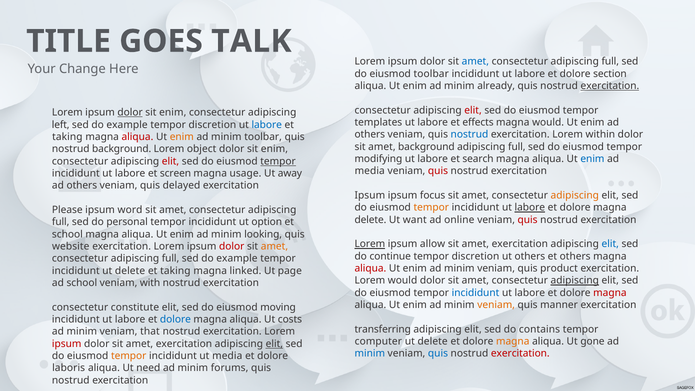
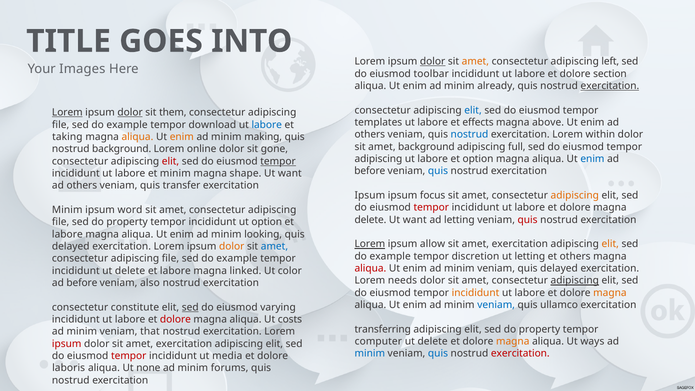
TALK: TALK -> INTO (252, 41)
dolor underline: none -> present (433, 62)
amet colour: blue -> orange (475, 62)
full: full -> left (610, 62)
Change: Change -> Images (82, 69)
elit colour: red -> blue (473, 110)
Lorem underline: none -> present (67, 113)
enim: enim -> them (173, 113)
magna would: would -> above (548, 122)
left: left -> file (61, 125)
discretion: discretion -> download (212, 125)
aliqua colour: red -> orange (137, 137)
minim toolbar: toolbar -> making (263, 137)
object: object -> online (202, 149)
enim: enim -> gone (274, 149)
modifying: modifying -> adipiscing (378, 159)
et search: search -> option (478, 159)
media: media -> before (370, 171)
quis colour: red -> blue (438, 171)
et screen: screen -> minim (175, 173)
usage: usage -> shape (246, 173)
away: away -> want (290, 173)
delayed: delayed -> transfer (182, 186)
tempor colour: orange -> red (431, 208)
labore underline: present -> none (530, 208)
Please: Please -> Minim (67, 210)
ad online: online -> letting (459, 220)
full: full -> file (61, 222)
personal: personal -> property (127, 222)
school: school -> labore (67, 234)
elit colour: blue -> orange (610, 244)
website: website -> delayed (71, 246)
dolor colour: red -> orange (232, 246)
amet colour: orange -> blue (274, 246)
continue: continue -> example (390, 256)
ut others: others -> letting (530, 256)
full: full -> file (170, 259)
veniam quis product: product -> delayed (559, 268)
taking: taking -> labore (175, 271)
page: page -> color (290, 271)
Lorem would: would -> needs (402, 281)
school: school -> before (82, 283)
with: with -> also (150, 283)
incididunt colour: blue -> orange (475, 293)
magna colour: red -> orange (610, 293)
veniam colour: orange -> blue (496, 305)
manner: manner -> ullamco (559, 305)
sed underline: none -> present (190, 307)
moving: moving -> varying (278, 307)
dolore colour: blue -> red (175, 319)
elit sed do contains: contains -> property (540, 329)
gone: gone -> ways (592, 341)
elit underline: present -> none (274, 344)
tempor colour: orange -> red (129, 356)
need: need -> none (148, 368)
